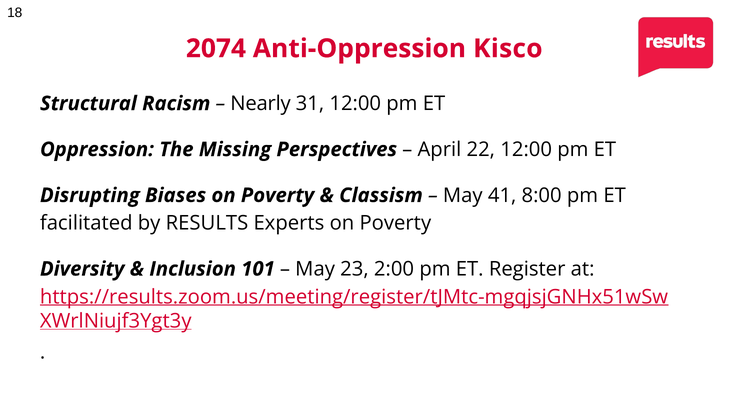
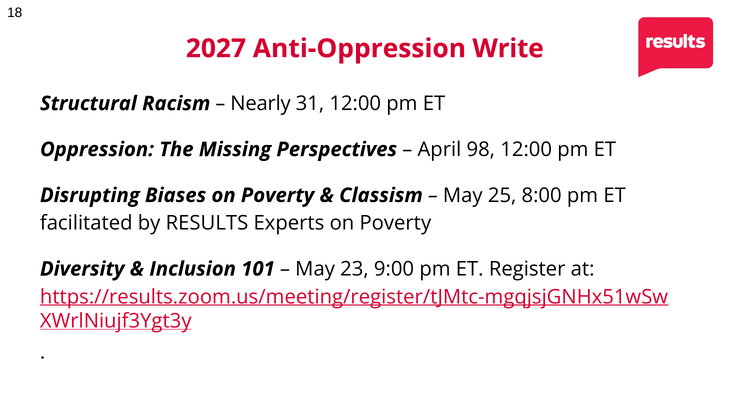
2074: 2074 -> 2027 (216, 49)
Kisco: Kisco -> Write (508, 49)
22: 22 -> 98 (481, 149)
41: 41 -> 25 (502, 195)
2:00: 2:00 -> 9:00 (394, 269)
